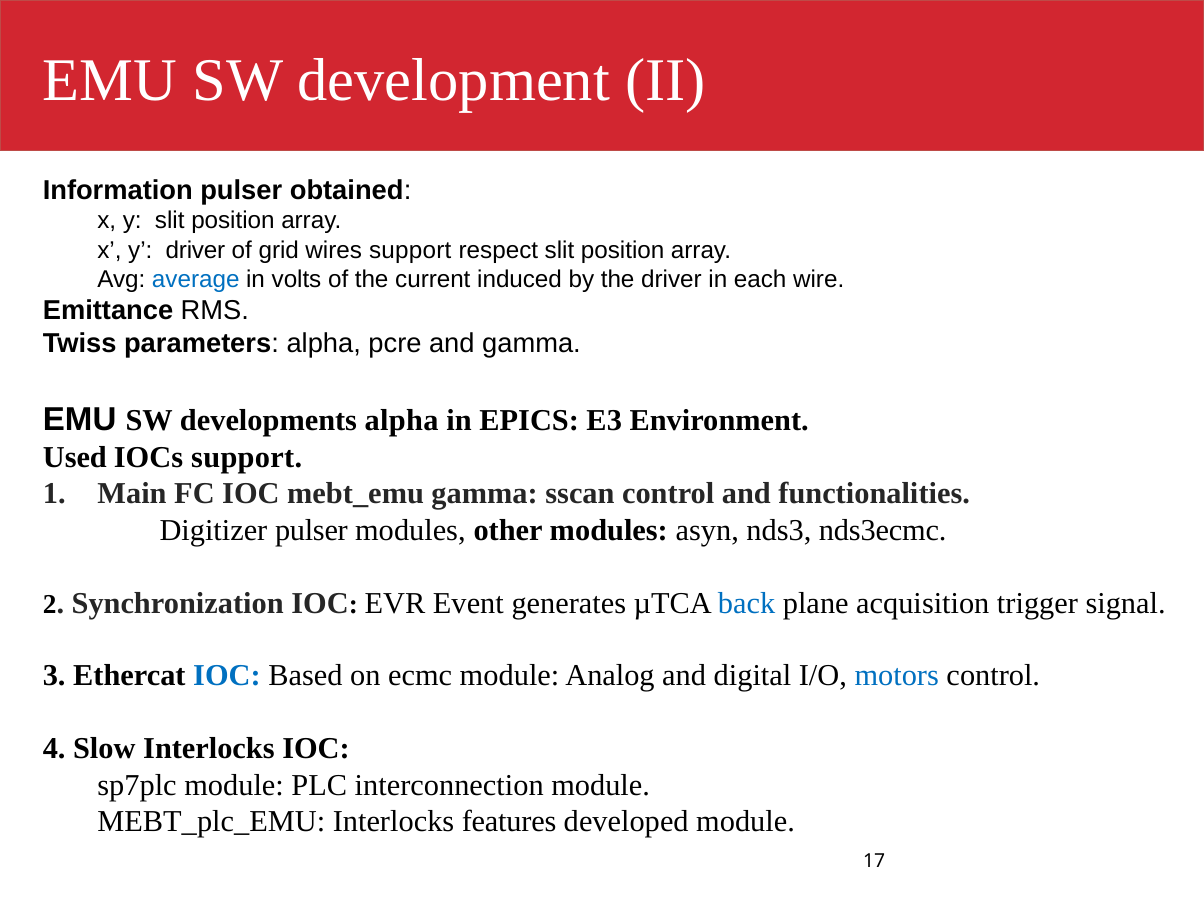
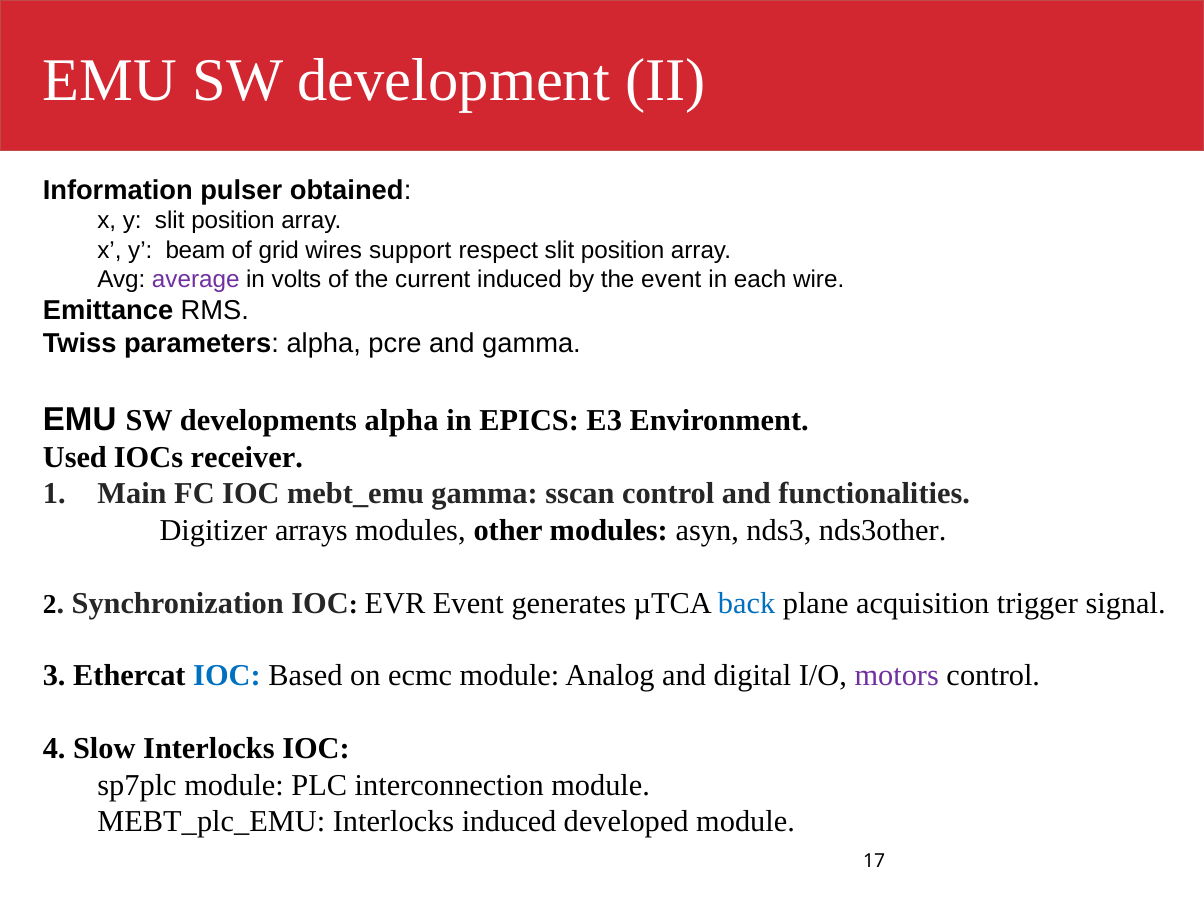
y driver: driver -> beam (195, 250)
average colour: blue -> purple (196, 279)
the driver: driver -> event (671, 279)
IOCs support: support -> receiver (247, 457)
Digitizer pulser: pulser -> arrays (311, 530)
nds3ecmc: nds3ecmc -> nds3other (883, 530)
motors colour: blue -> purple (897, 676)
Interlocks features: features -> induced (509, 821)
